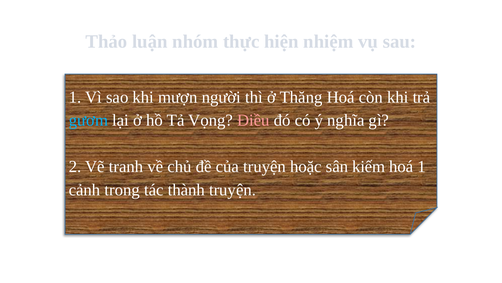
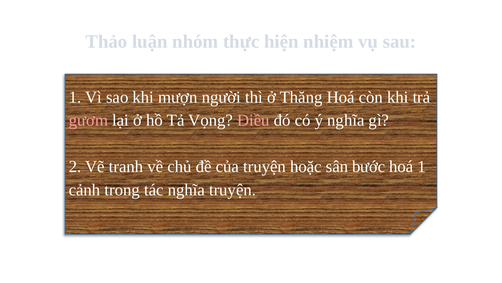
gươm colour: light blue -> pink (88, 120)
kiếm: kiếm -> bước (369, 166)
tác thành: thành -> nghĩa (186, 189)
